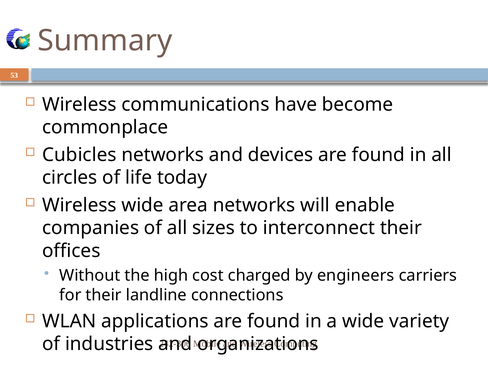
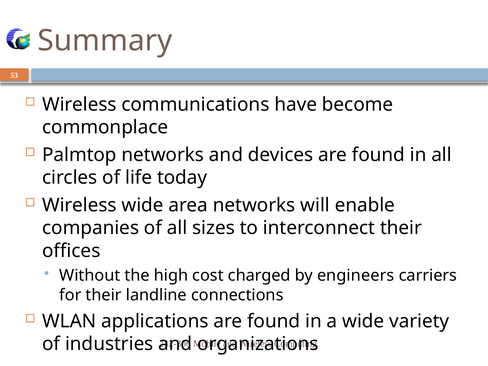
Cubicles: Cubicles -> Palmtop (79, 155)
